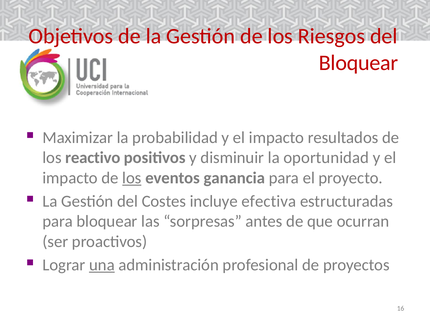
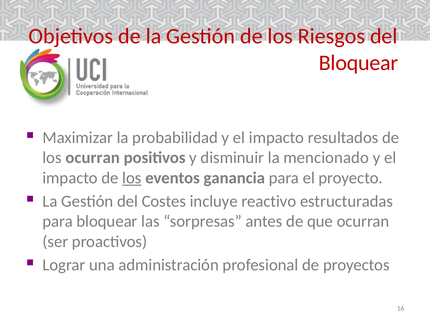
los reactivo: reactivo -> ocurran (93, 157)
oportunidad: oportunidad -> mencionado (326, 157)
efectiva: efectiva -> reactivo (269, 201)
una underline: present -> none (102, 265)
